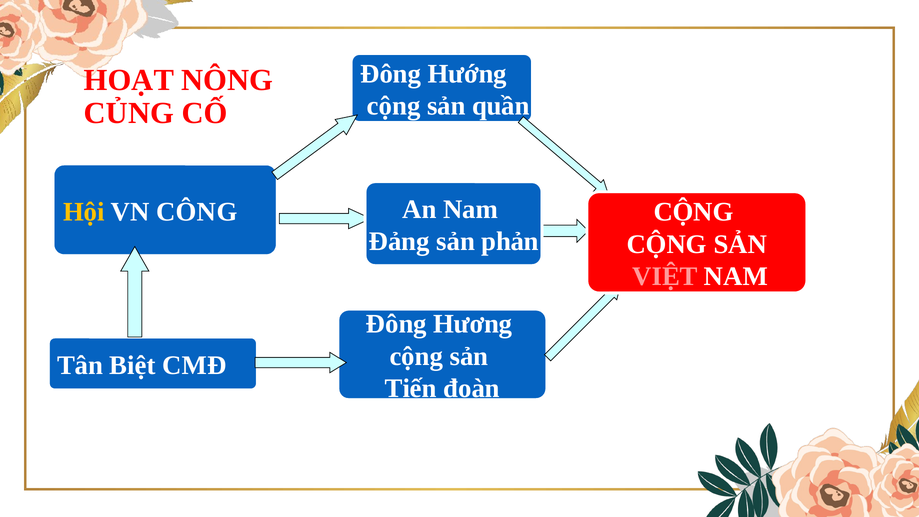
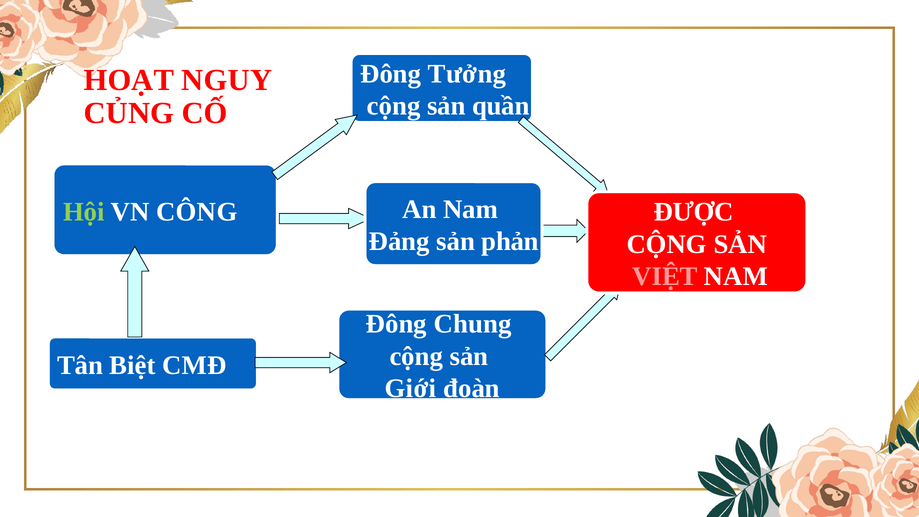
Hướng: Hướng -> Tưởng (467, 74)
NÔNG: NÔNG -> NGUY (227, 80)
Hội colour: yellow -> light green (84, 212)
CỘNG: CỘNG -> ĐƯỢC (694, 212)
Hương: Hương -> Chung (473, 324)
Tiến: Tiến -> Giới (411, 388)
